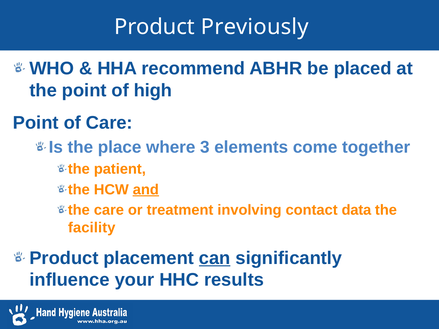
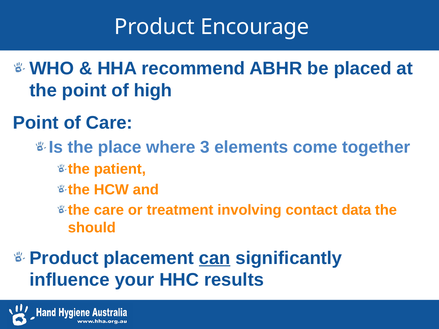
Previously: Previously -> Encourage (255, 27)
and underline: present -> none (146, 190)
facility: facility -> should (92, 228)
